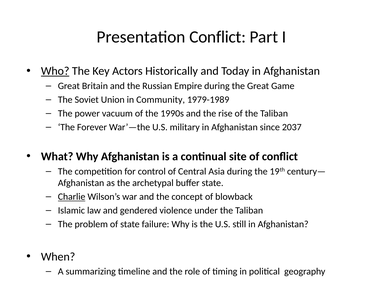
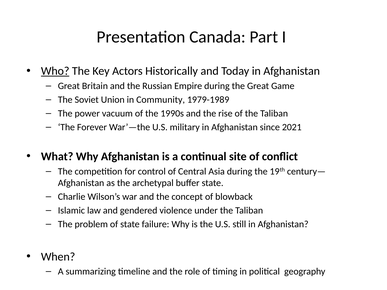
Presentation Conflict: Conflict -> Canada (218, 37)
2037: 2037 -> 2021 (292, 127)
Charlie underline: present -> none (72, 197)
